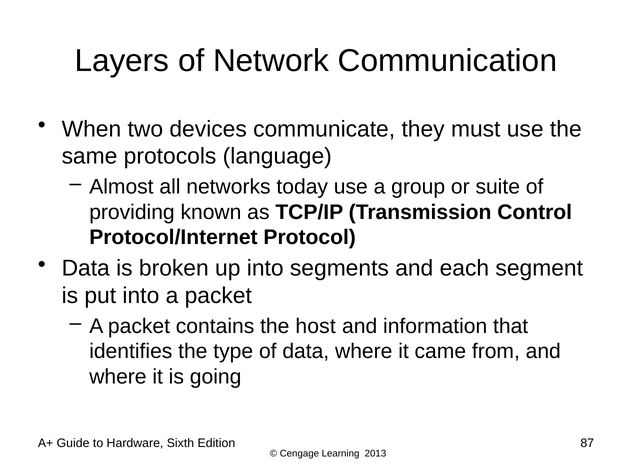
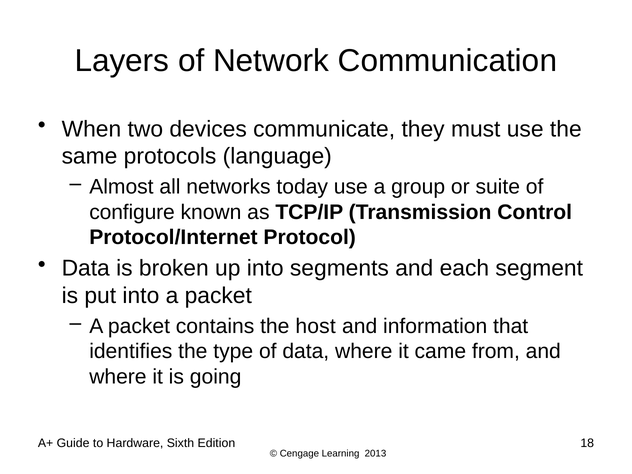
providing: providing -> configure (132, 212)
87: 87 -> 18 (587, 443)
